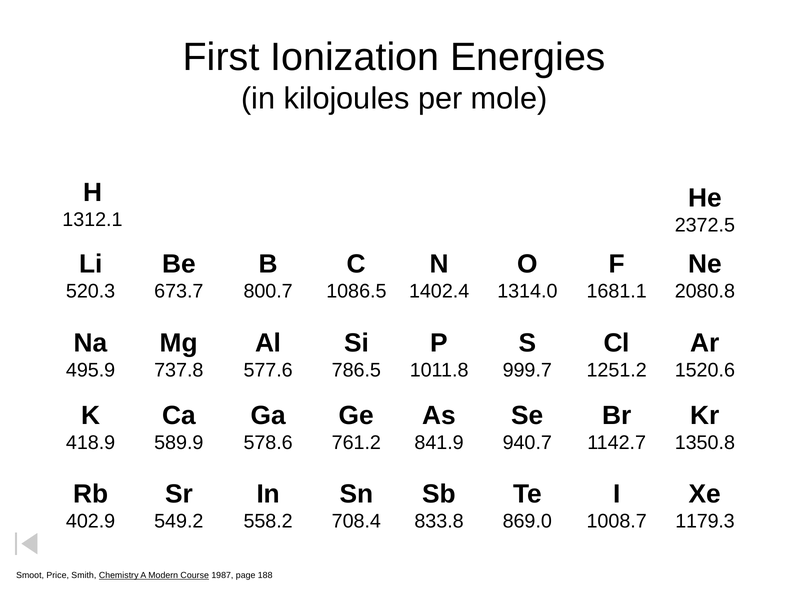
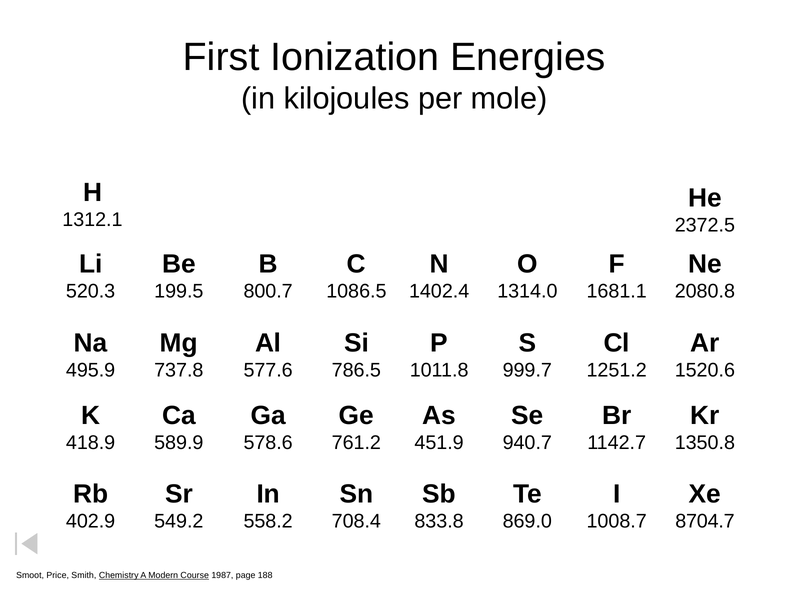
673.7: 673.7 -> 199.5 (179, 291)
841.9: 841.9 -> 451.9 (439, 442)
1179.3: 1179.3 -> 8704.7 (705, 521)
